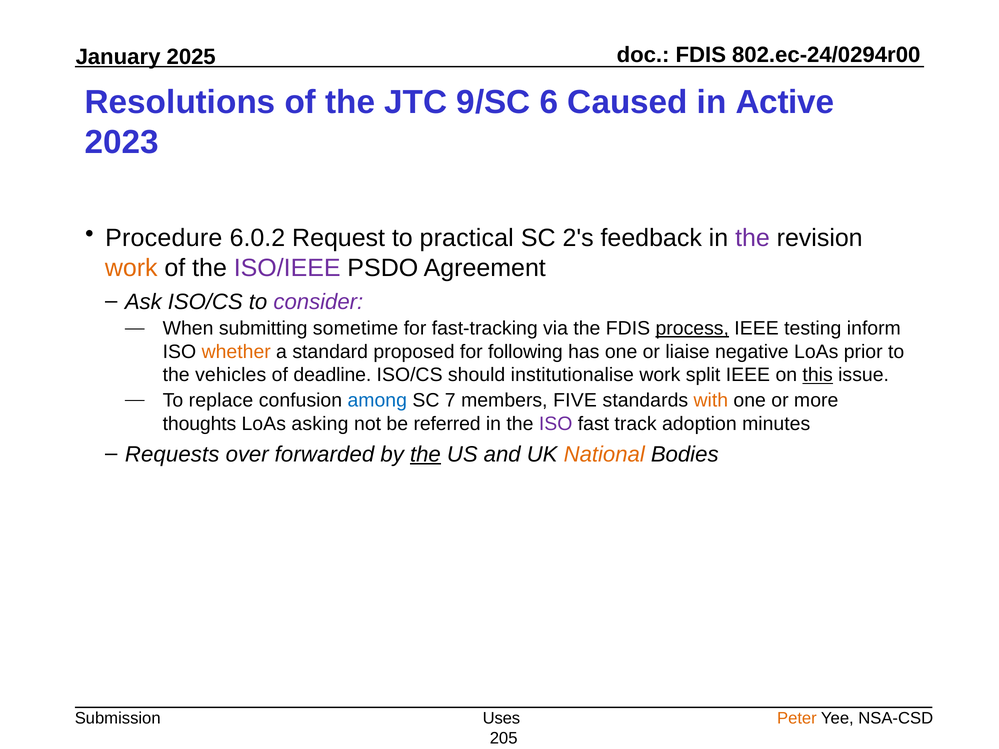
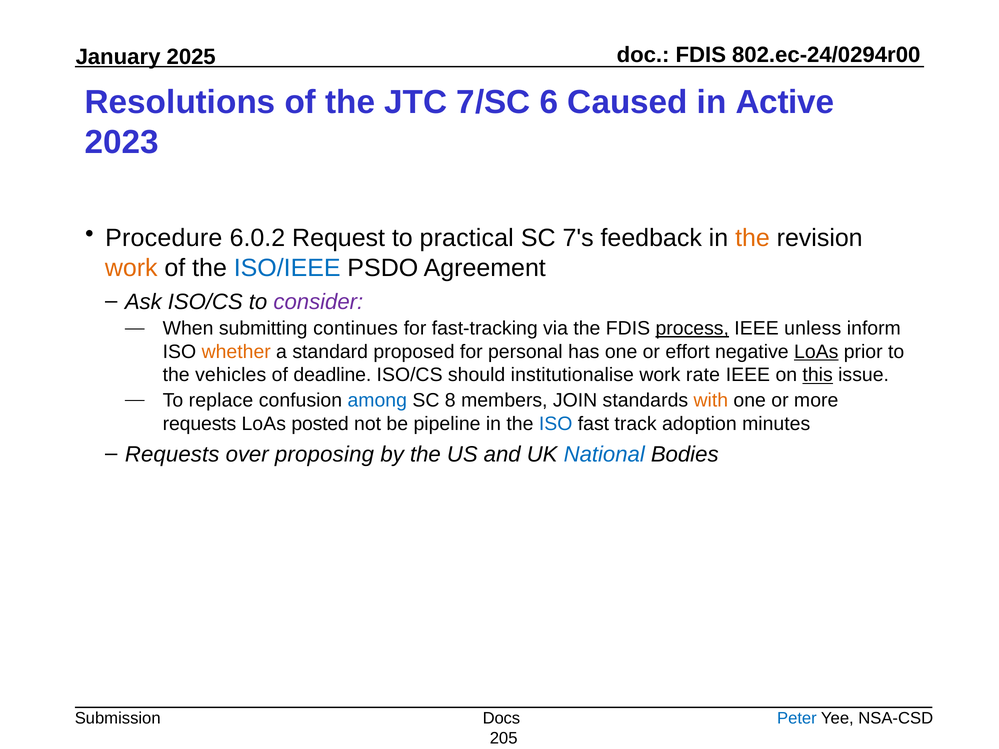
9/SC: 9/SC -> 7/SC (493, 102)
2's: 2's -> 7's (578, 238)
the colour: purple -> orange (752, 238)
ISO/IEEE colour: purple -> blue (287, 268)
sometime: sometime -> continues (356, 329)
testing: testing -> unless (813, 329)
following: following -> personal (525, 352)
liaise: liaise -> effort (688, 352)
LoAs underline: none -> present (816, 352)
split: split -> rate (703, 375)
7: 7 -> 8 (450, 400)
FIVE: FIVE -> JOIN (575, 400)
thoughts: thoughts -> requests (200, 424)
asking: asking -> posted (320, 424)
referred: referred -> pipeline (447, 424)
ISO colour: purple -> blue (556, 424)
forwarded: forwarded -> proposing (324, 454)
the underline: present -> none (425, 454)
National colour: orange -> blue (604, 454)
Uses: Uses -> Docs (501, 719)
Peter colour: orange -> blue (797, 719)
